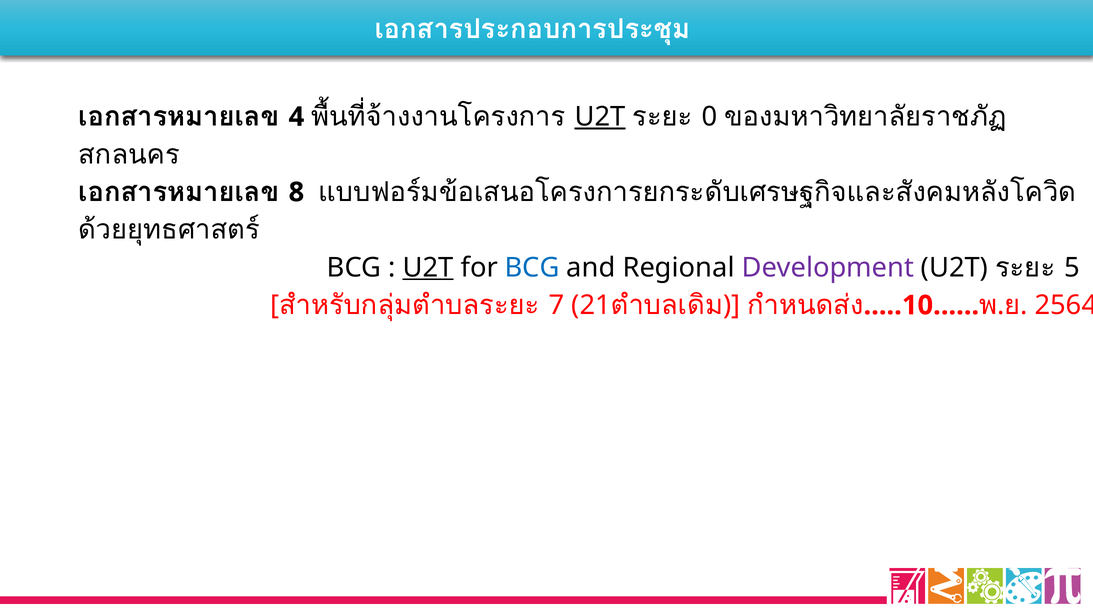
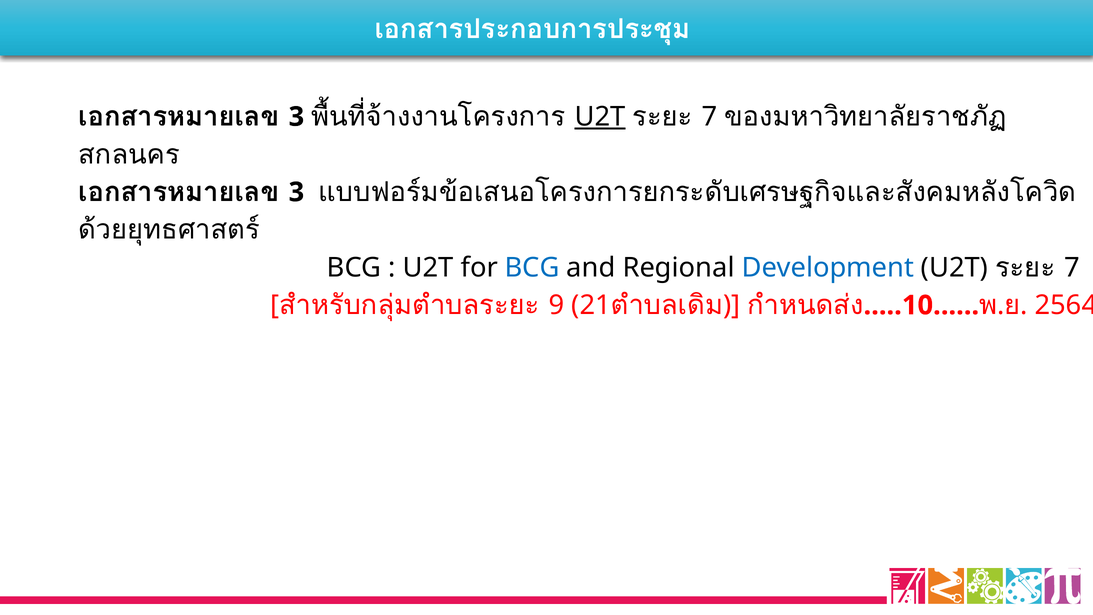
4: 4 -> 3 (296, 117)
0: 0 -> 7 (709, 117)
8: 8 -> 3 (296, 192)
U2T underline: present -> none (428, 268)
Development colour: purple -> blue (828, 268)
5: 5 -> 7 (1072, 268)
7: 7 -> 9 (557, 305)
